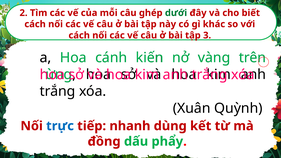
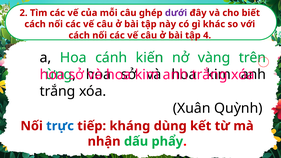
dưới colour: green -> purple (176, 13)
3: 3 -> 4 (207, 35)
nhanh: nhanh -> kháng (130, 126)
đồng: đồng -> nhận (104, 141)
